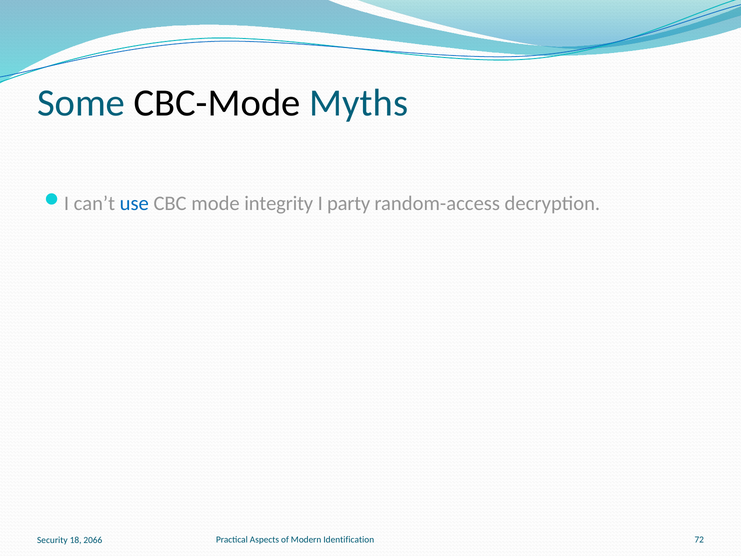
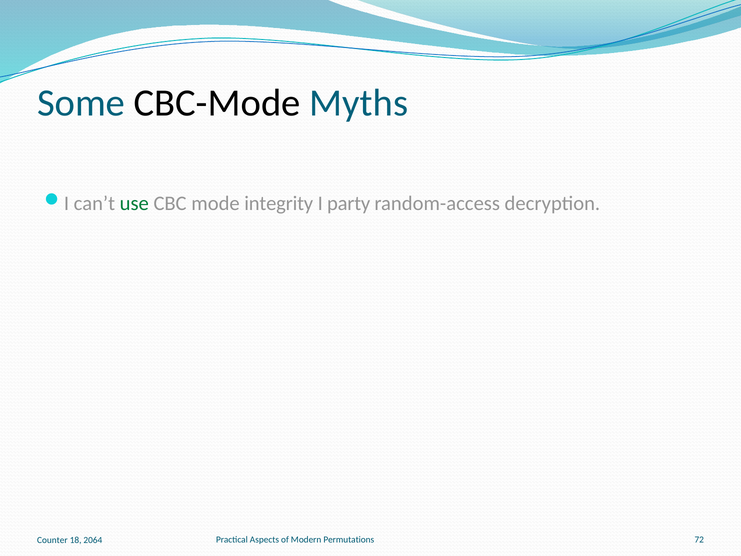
use colour: blue -> green (134, 203)
Identification: Identification -> Permutations (349, 540)
Security: Security -> Counter (52, 540)
2066: 2066 -> 2064 (93, 540)
